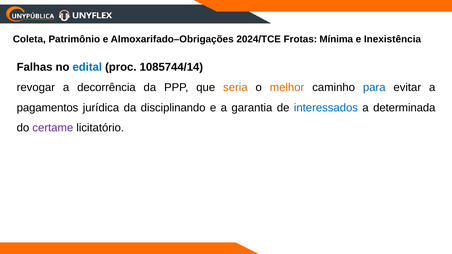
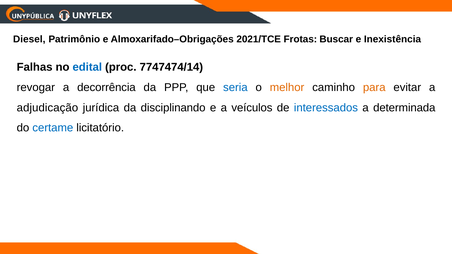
Coleta: Coleta -> Diesel (29, 39)
2024/TCE: 2024/TCE -> 2021/TCE (259, 39)
Mínima: Mínima -> Buscar (336, 39)
1085744/14: 1085744/14 -> 7747474/14 (171, 67)
seria colour: orange -> blue (235, 87)
para colour: blue -> orange (374, 87)
pagamentos: pagamentos -> adjudicação (47, 108)
garantia: garantia -> veículos (252, 108)
certame colour: purple -> blue (53, 128)
